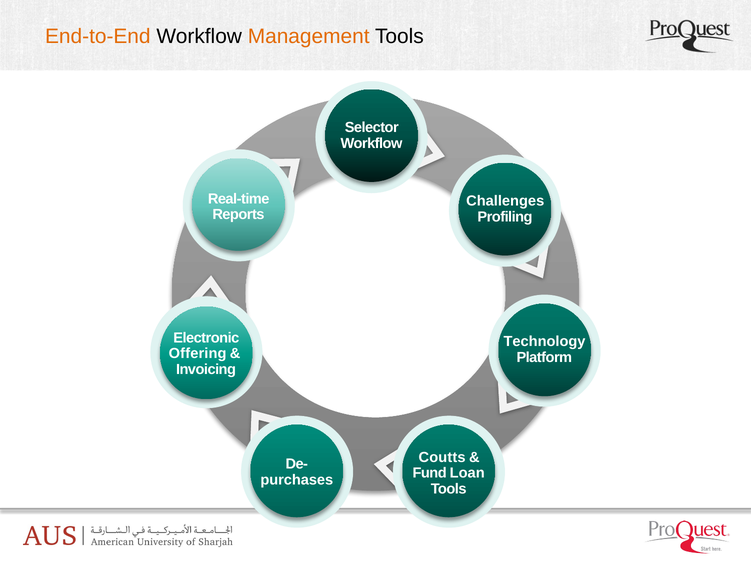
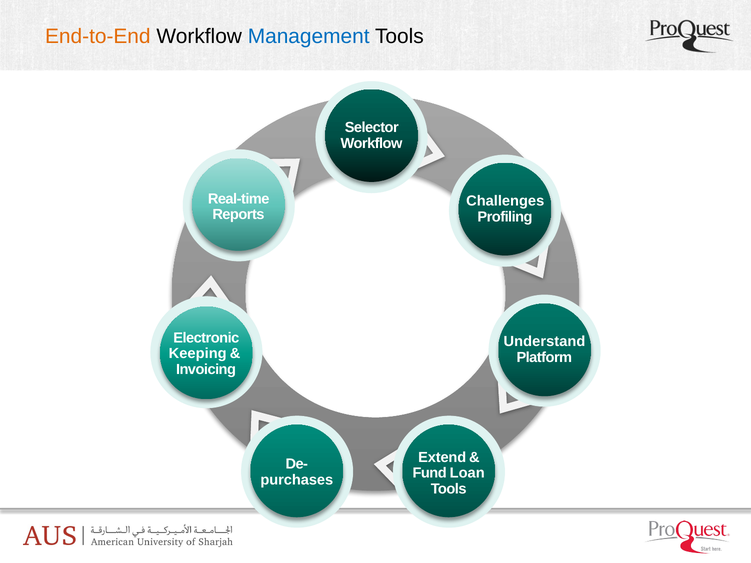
Management colour: orange -> blue (309, 36)
Technology: Technology -> Understand (544, 342)
Offering: Offering -> Keeping (198, 354)
Coutts: Coutts -> Extend (442, 457)
